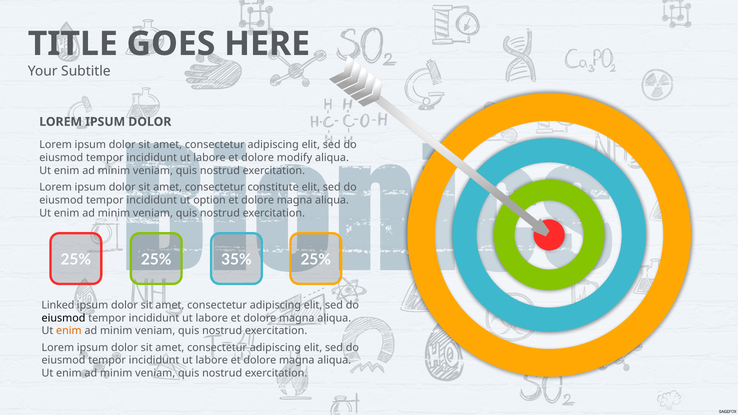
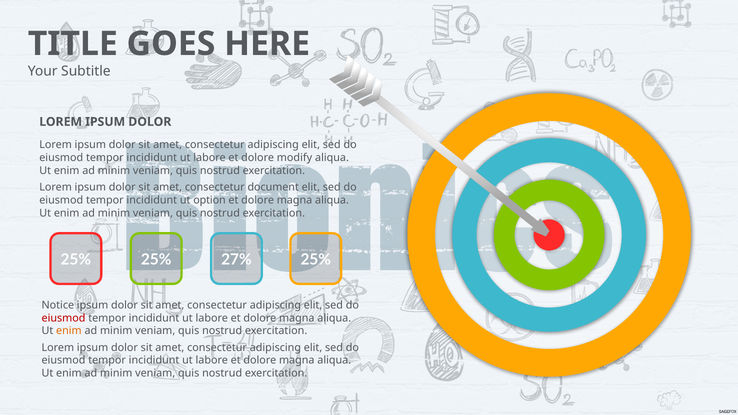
constitute: constitute -> document (273, 187)
35%: 35% -> 27% (236, 260)
Linked: Linked -> Notice (58, 305)
eiusmod colour: black -> red (63, 318)
